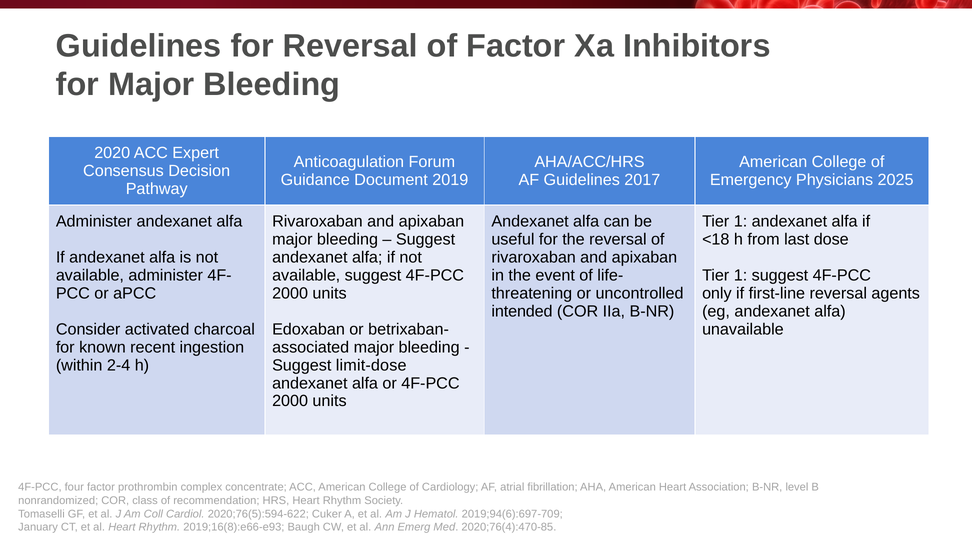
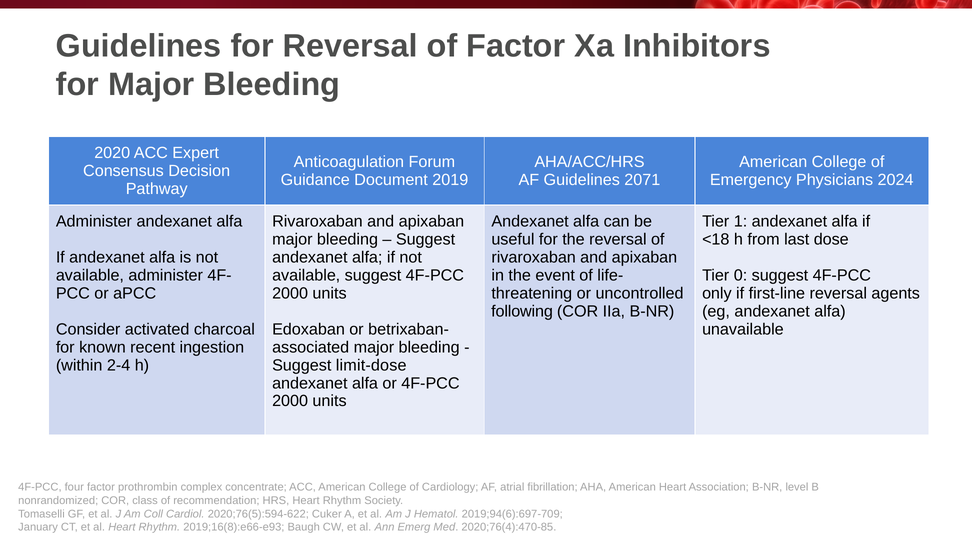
2017: 2017 -> 2071 (642, 180)
2025: 2025 -> 2024 (896, 180)
1: 1 -> 0 (741, 276)
intended: intended -> following (522, 312)
